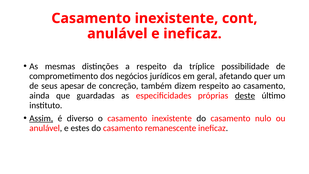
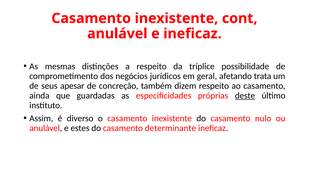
quer: quer -> trata (263, 76)
Assim underline: present -> none (41, 118)
remanescente: remanescente -> determinante (170, 128)
